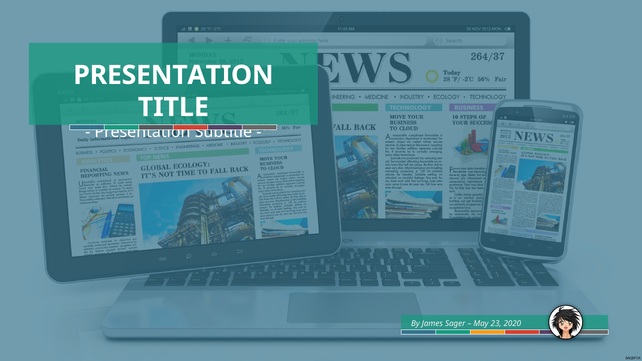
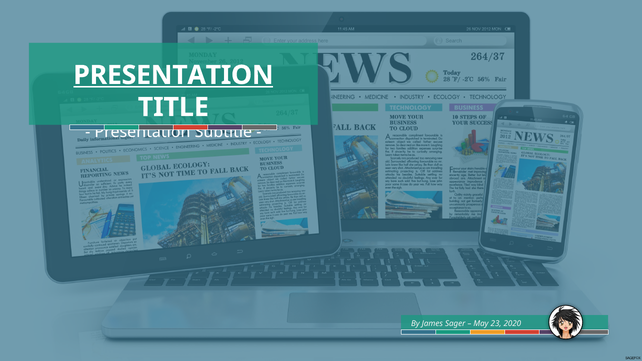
PRESENTATION underline: none -> present (173, 75)
